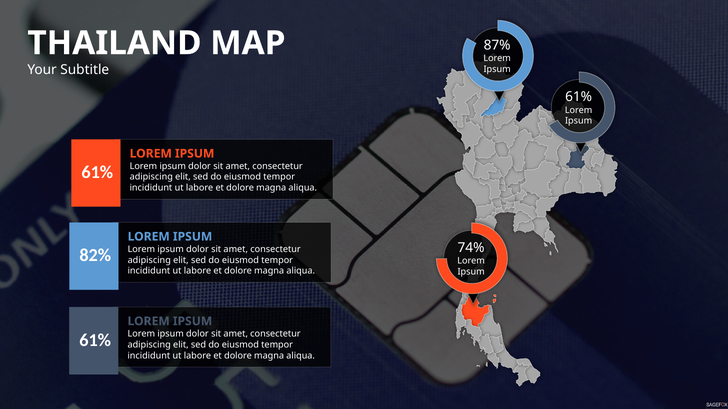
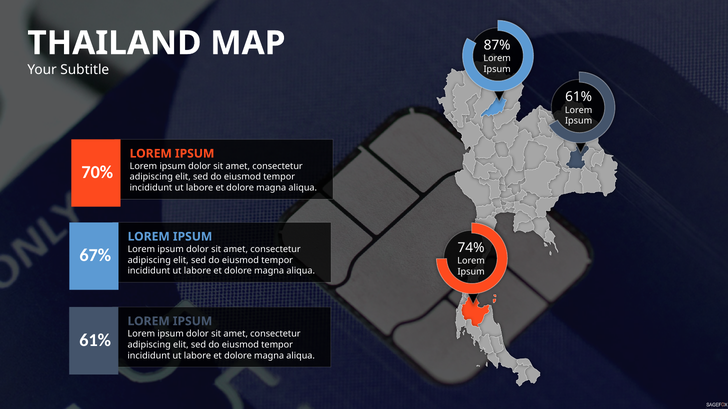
61%: 61% -> 70% (97, 173)
82%: 82% -> 67% (95, 256)
